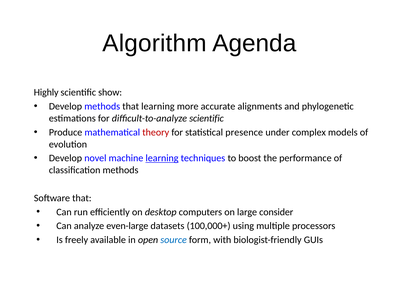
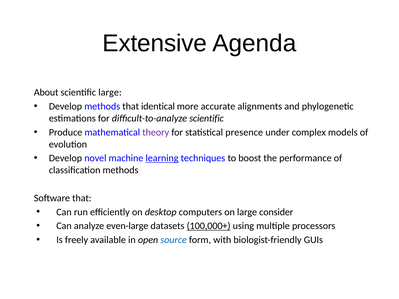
Algorithm: Algorithm -> Extensive (155, 43)
Highly: Highly -> About (46, 92)
scientific show: show -> large (110, 92)
that learning: learning -> identical (158, 106)
theory colour: red -> purple (156, 132)
100,000+ underline: none -> present (209, 226)
